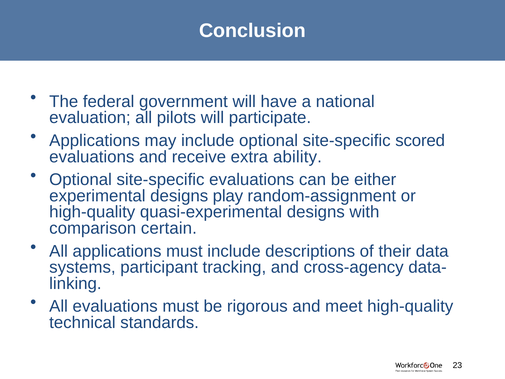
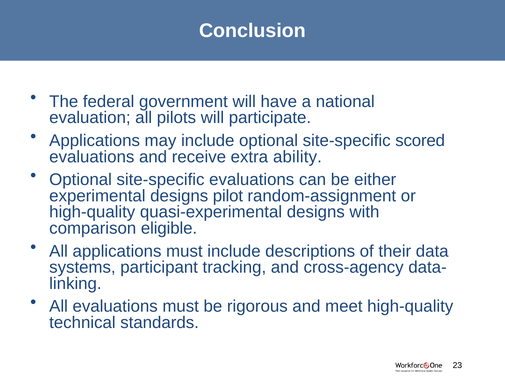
play: play -> pilot (228, 196)
certain: certain -> eligible (169, 228)
